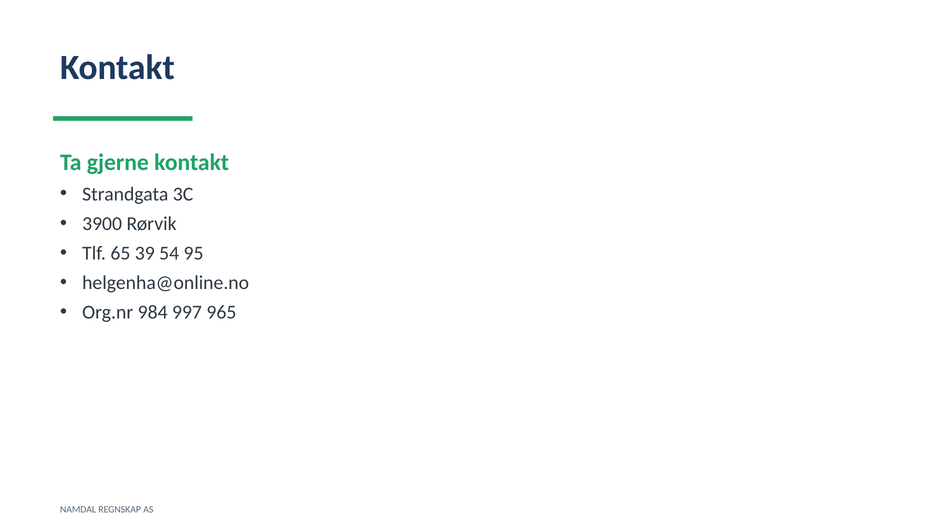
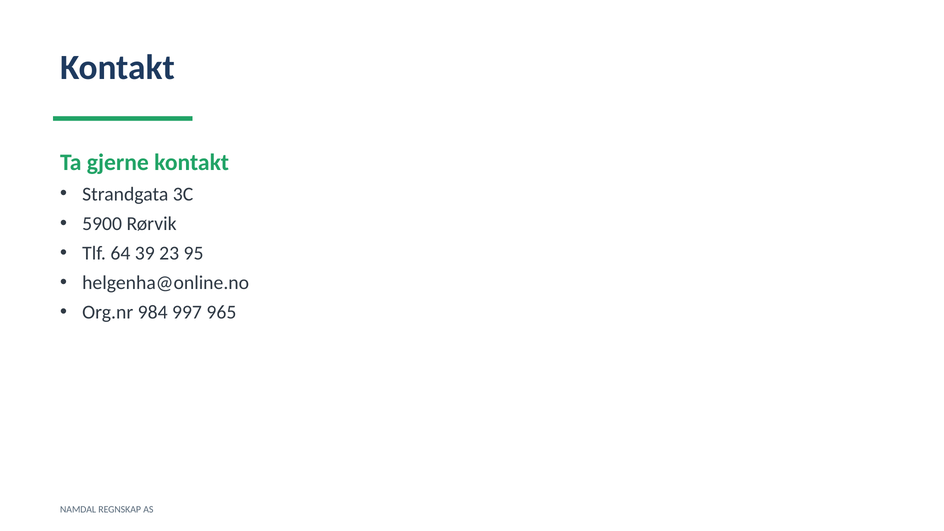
3900: 3900 -> 5900 (102, 224)
65: 65 -> 64 (120, 253)
54: 54 -> 23 (169, 253)
